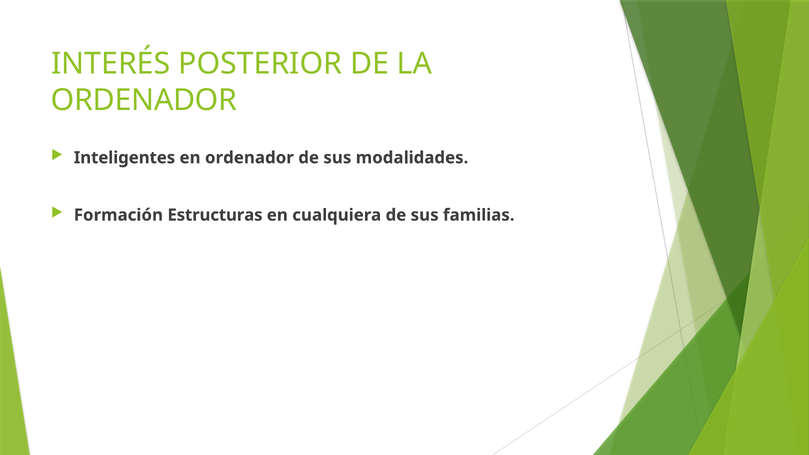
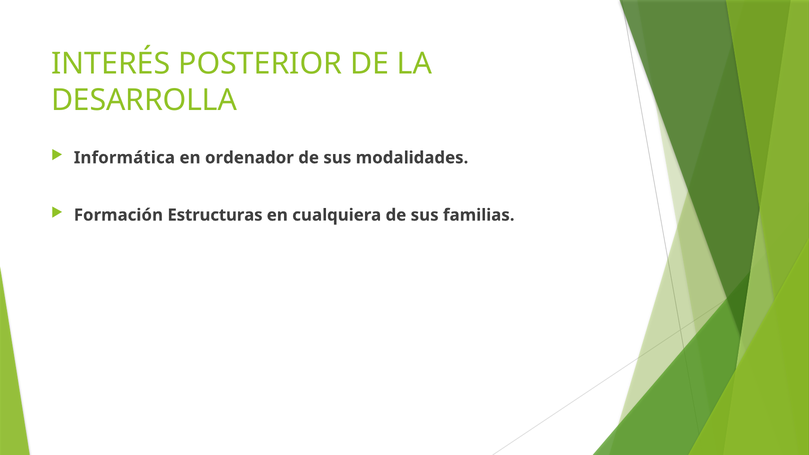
ORDENADOR: ORDENADOR -> DESARROLLA (144, 100)
Inteligentes: Inteligentes -> Informática (124, 158)
